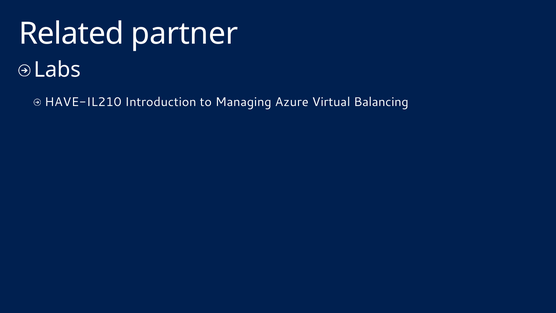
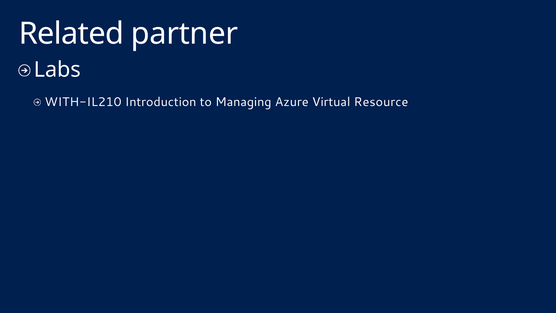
HAVE-IL210: HAVE-IL210 -> WITH-IL210 (83, 102)
Balancing: Balancing -> Resource (381, 102)
